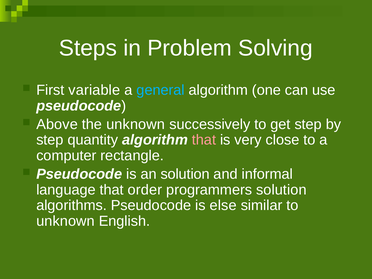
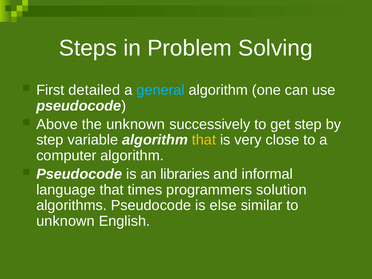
variable: variable -> detailed (94, 90)
quantity: quantity -> variable (93, 140)
that colour: pink -> yellow (204, 140)
computer rectangle: rectangle -> algorithm (132, 156)
an solution: solution -> libraries (185, 174)
order: order -> times (145, 190)
